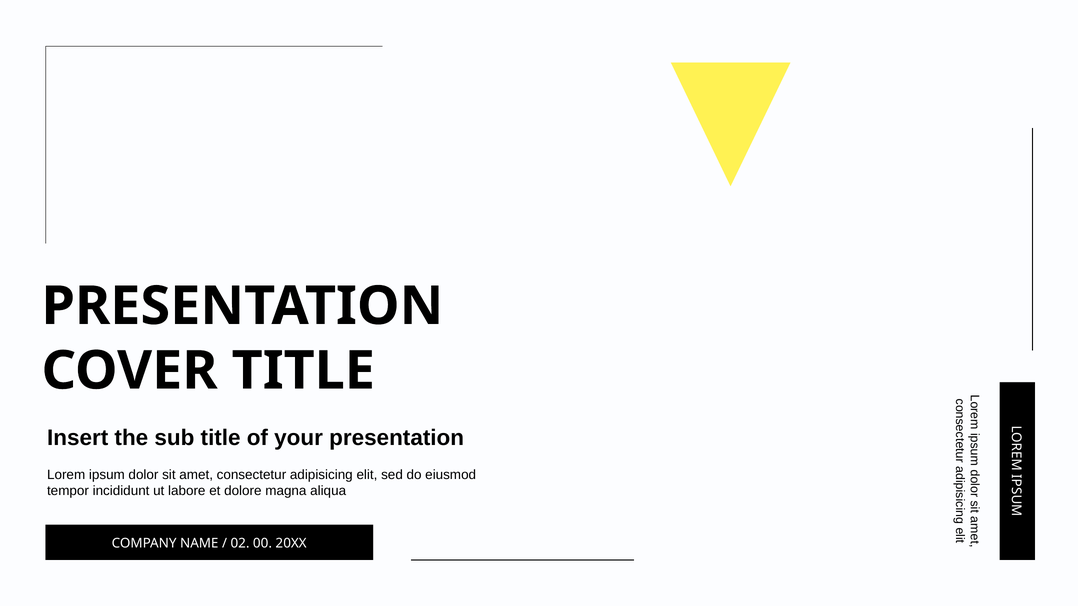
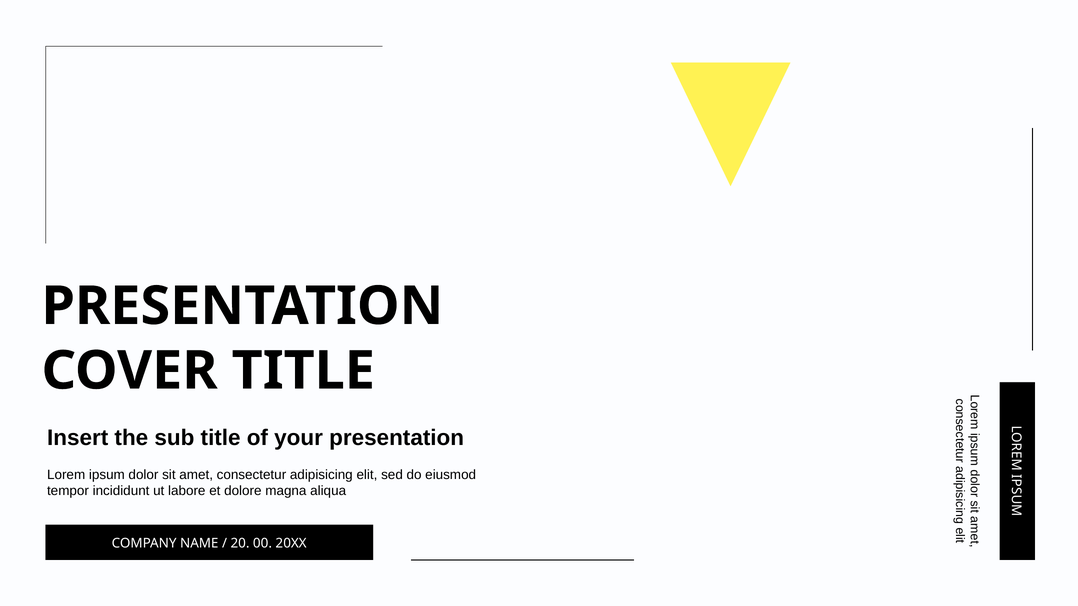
02: 02 -> 20 (240, 544)
